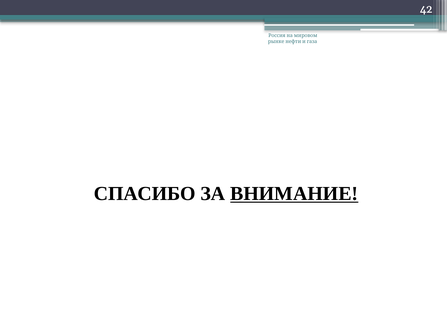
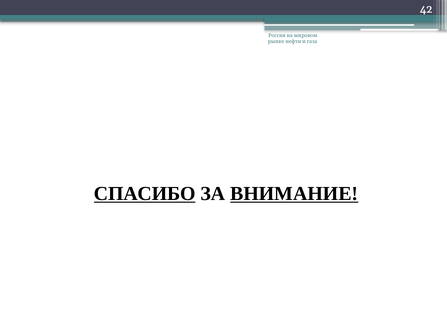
СПАСИБО underline: none -> present (145, 194)
